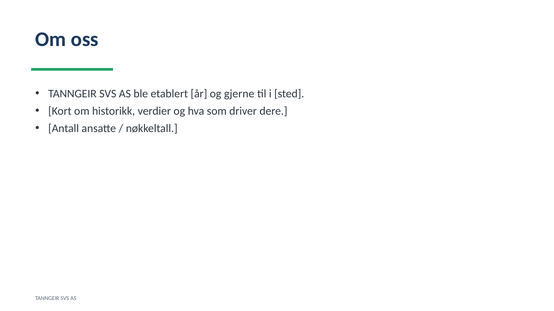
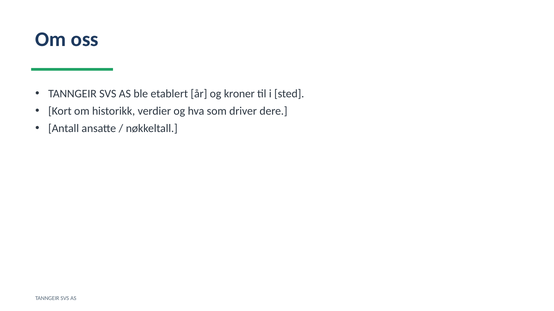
gjerne: gjerne -> kroner (239, 94)
